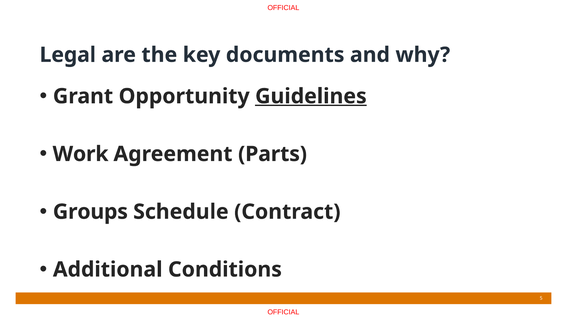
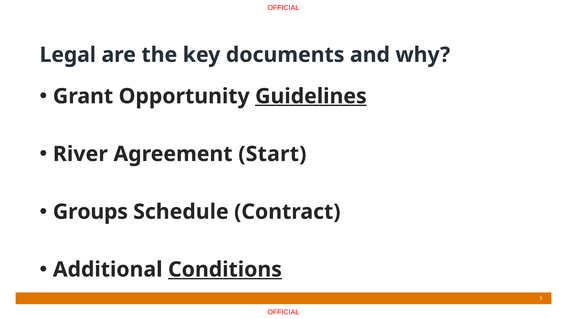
Work: Work -> River (80, 154)
Parts: Parts -> Start (272, 154)
Conditions underline: none -> present (225, 269)
